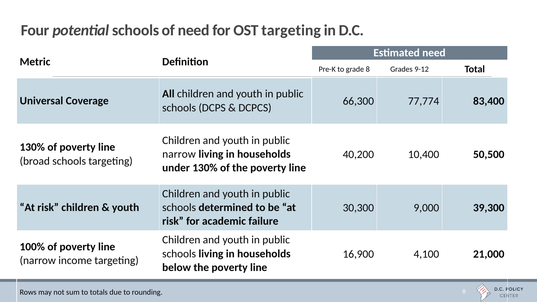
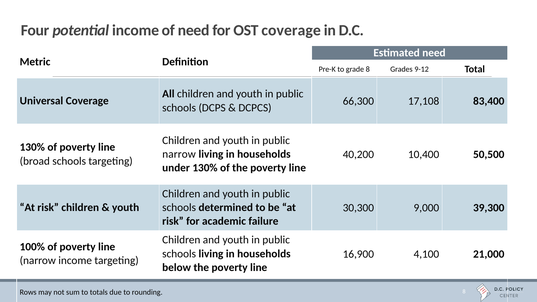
potential schools: schools -> income (136, 30)
OST targeting: targeting -> coverage (291, 30)
77,774: 77,774 -> 17,108 (424, 101)
